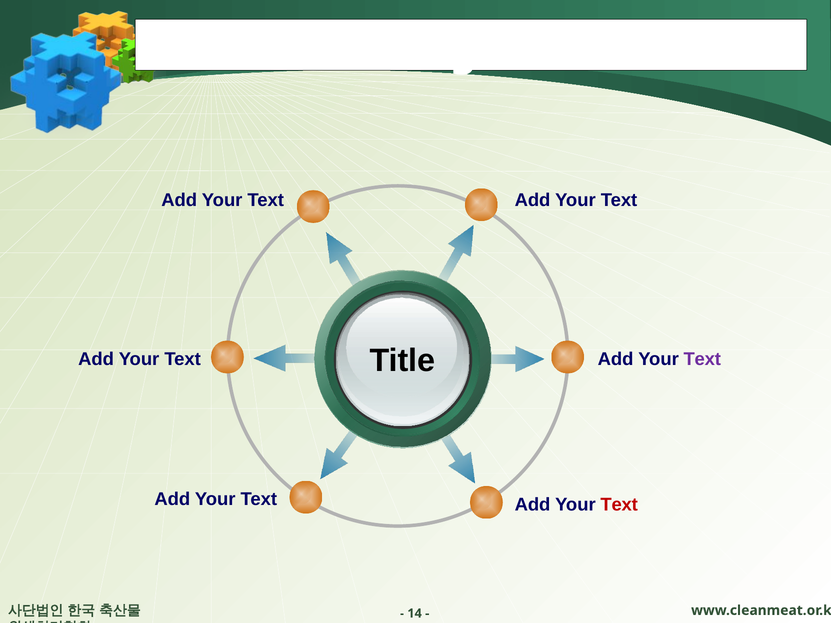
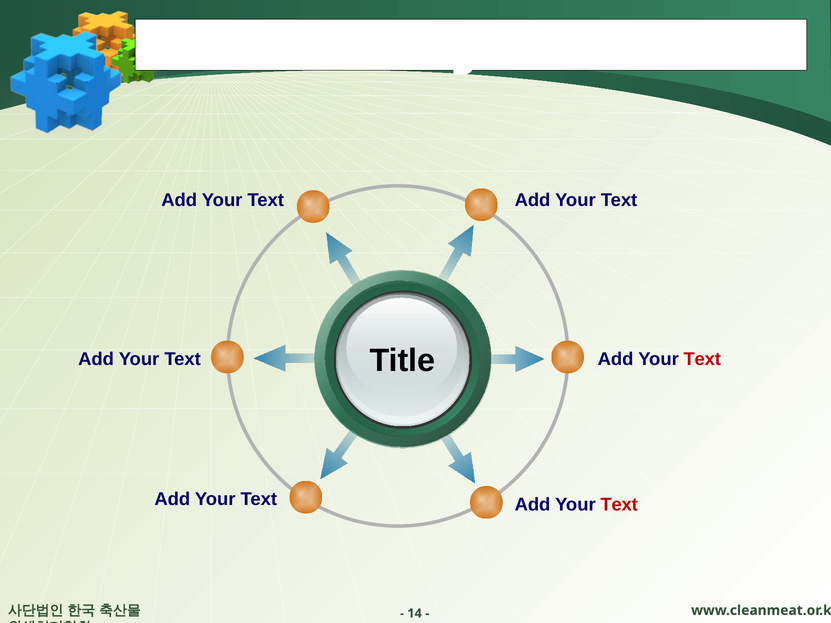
Text colour: purple -> red (702, 359)
